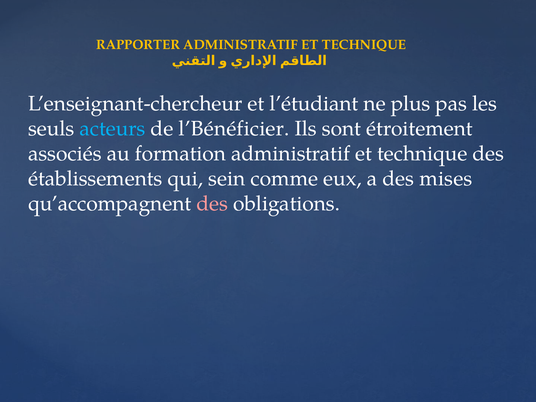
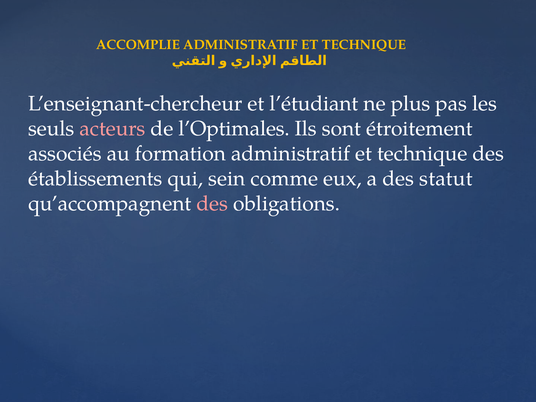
RAPPORTER: RAPPORTER -> ACCOMPLIE (138, 45)
acteurs colour: light blue -> pink (112, 129)
l’Bénéficier: l’Bénéficier -> l’Optimales (234, 129)
mises: mises -> statut (446, 179)
